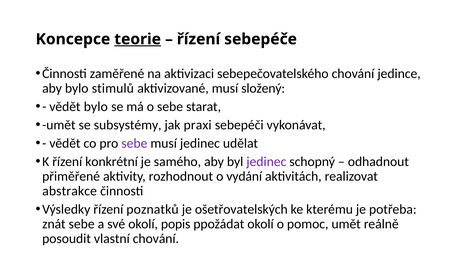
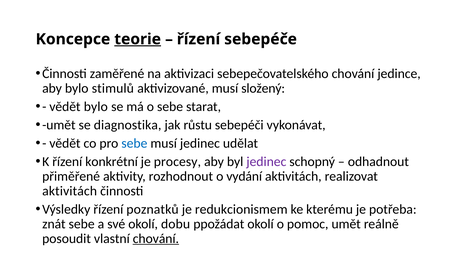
subsystémy: subsystémy -> diagnostika (128, 125)
praxi: praxi -> růstu (198, 125)
sebe colour: purple -> blue (134, 144)
samého: samého -> procesy (177, 162)
abstrakce: abstrakce -> aktivitách (70, 191)
ošetřovatelských: ošetřovatelských -> redukcionismem (241, 210)
popis: popis -> dobu (176, 224)
chování underline: none -> present (156, 239)
